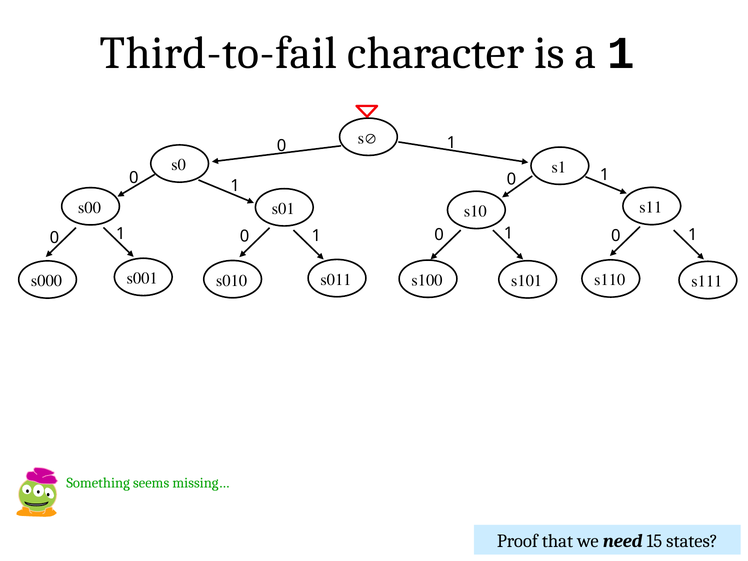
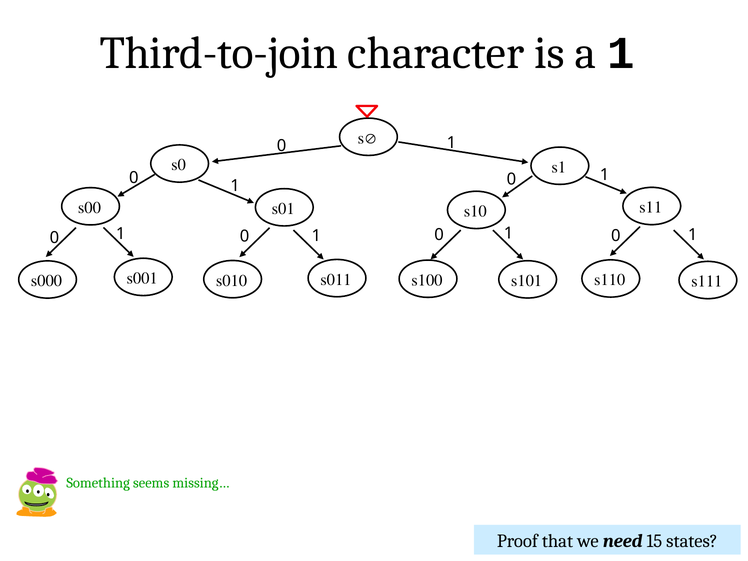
Third-to-fail: Third-to-fail -> Third-to-join (219, 53)
